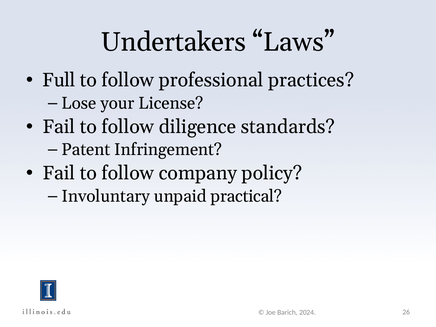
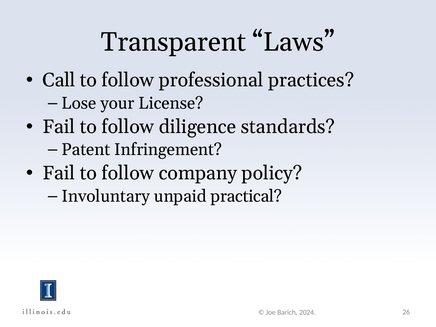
Undertakers: Undertakers -> Transparent (173, 42)
Full: Full -> Call (59, 80)
